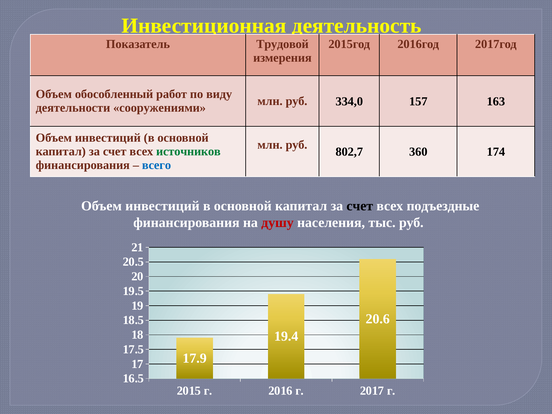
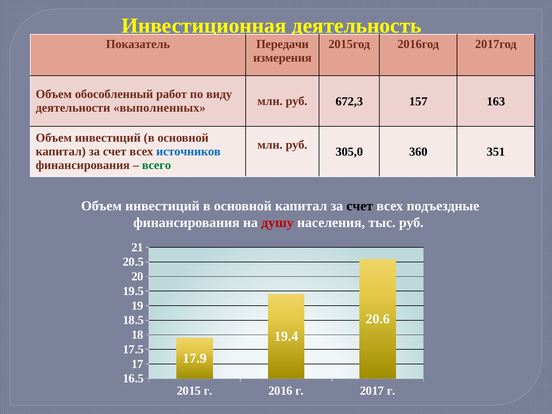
Трудовой: Трудовой -> Передачи (282, 44)
334,0: 334,0 -> 672,3 (349, 101)
сооружениями: сооружениями -> выполненных (159, 108)
источников colour: green -> blue (188, 152)
802,7: 802,7 -> 305,0 (349, 152)
174: 174 -> 351 (496, 152)
всего colour: blue -> green (157, 165)
